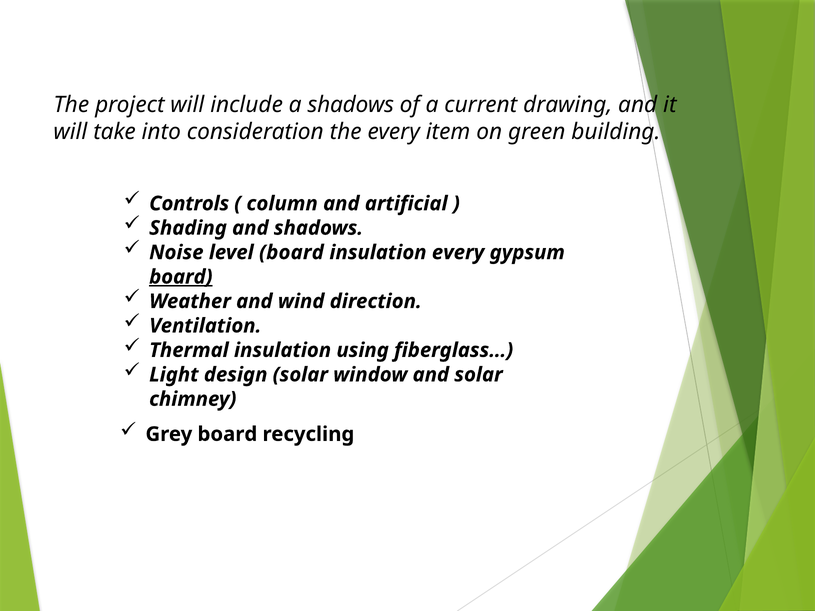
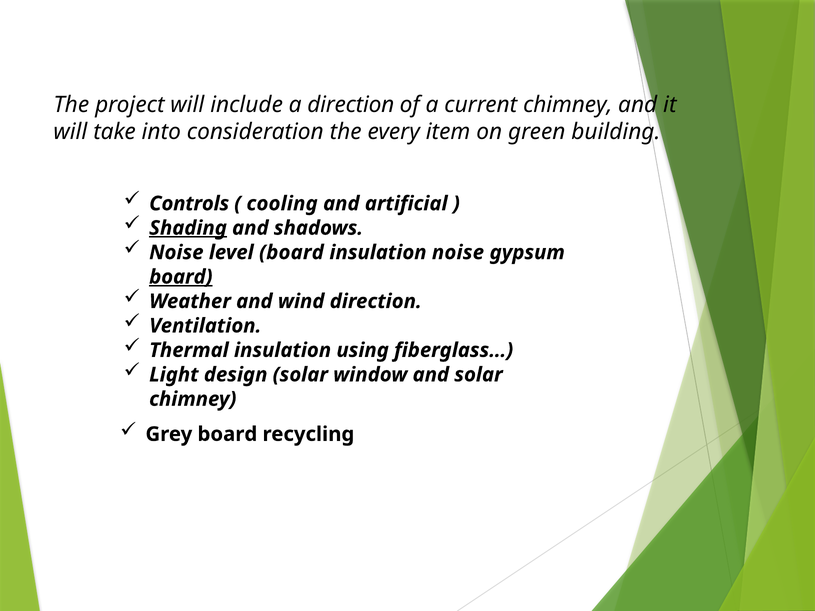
a shadows: shadows -> direction (351, 105)
current drawing: drawing -> chimney (568, 105)
column: column -> cooling (282, 204)
Shading underline: none -> present (188, 228)
insulation every: every -> noise (458, 253)
